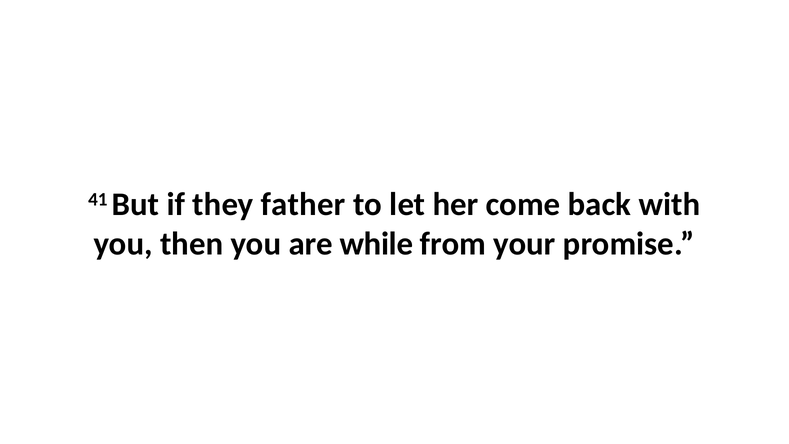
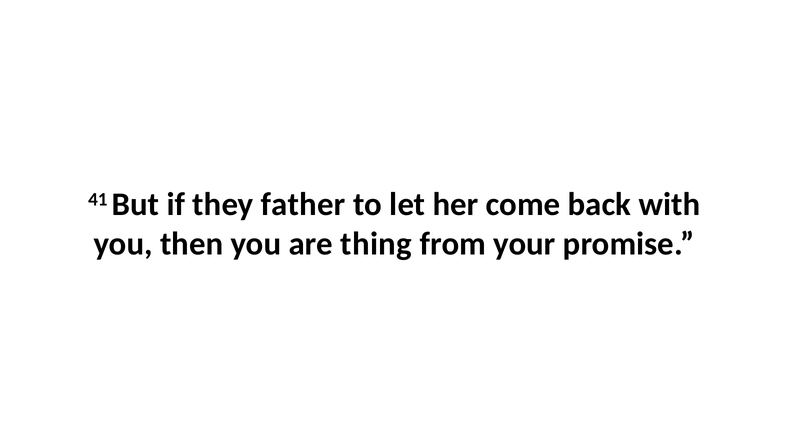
while: while -> thing (376, 244)
